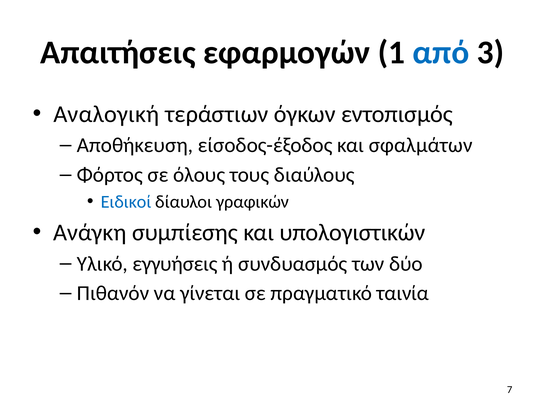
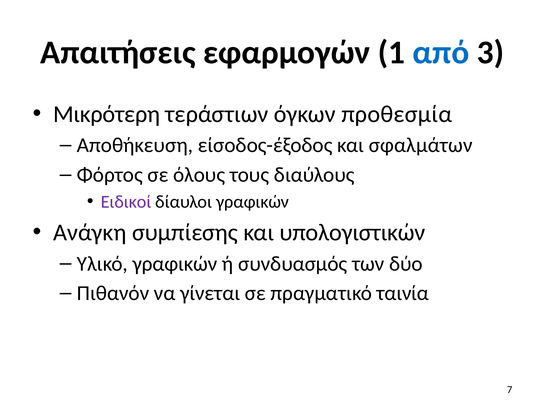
Αναλογική: Αναλογική -> Μικρότερη (107, 114)
εντοπισμός: εντοπισμός -> προθεσμία (397, 114)
Ειδικοί colour: blue -> purple (126, 202)
Υλικό εγγυήσεις: εγγυήσεις -> γραφικών (175, 264)
